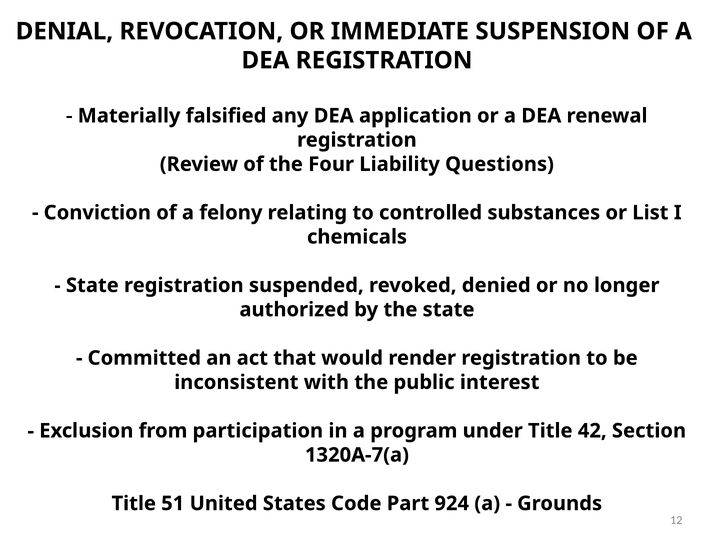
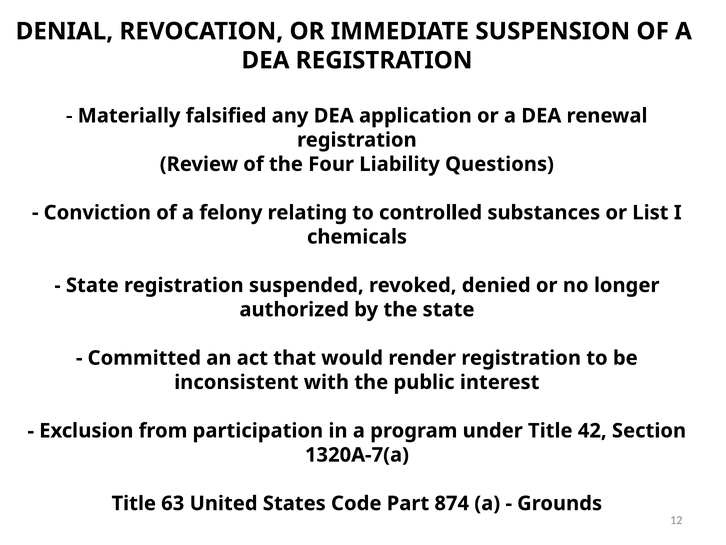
51: 51 -> 63 (173, 503)
924: 924 -> 874 (452, 503)
